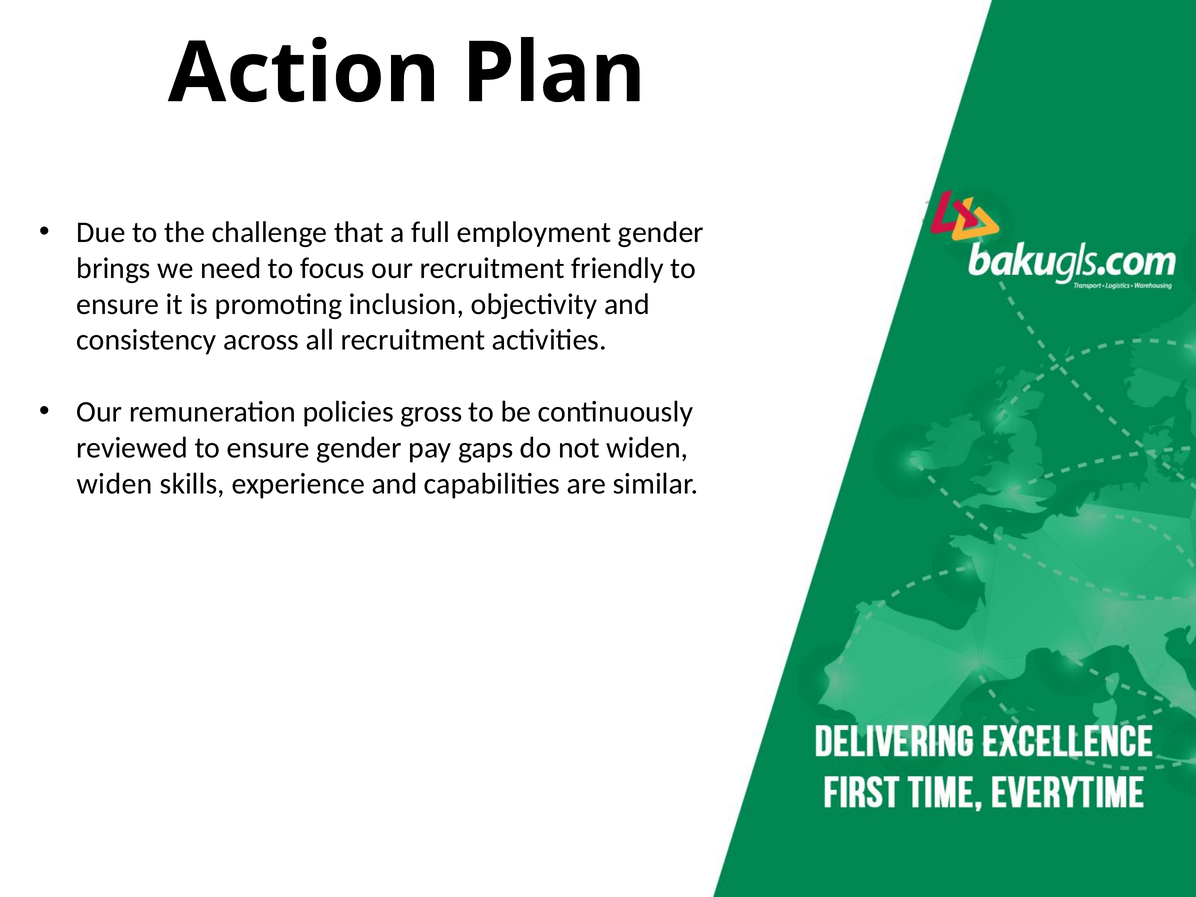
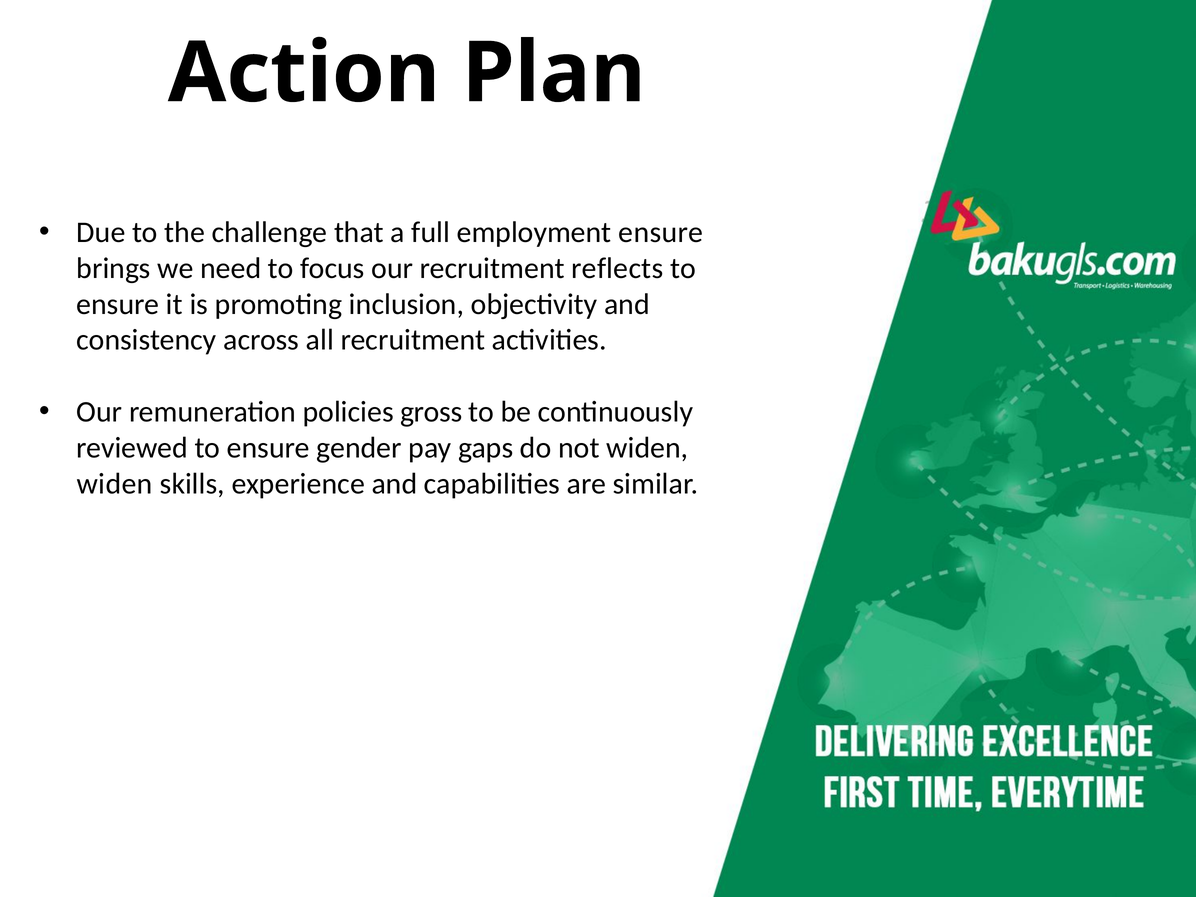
employment gender: gender -> ensure (661, 232)
friendly: friendly -> reflects (617, 268)
